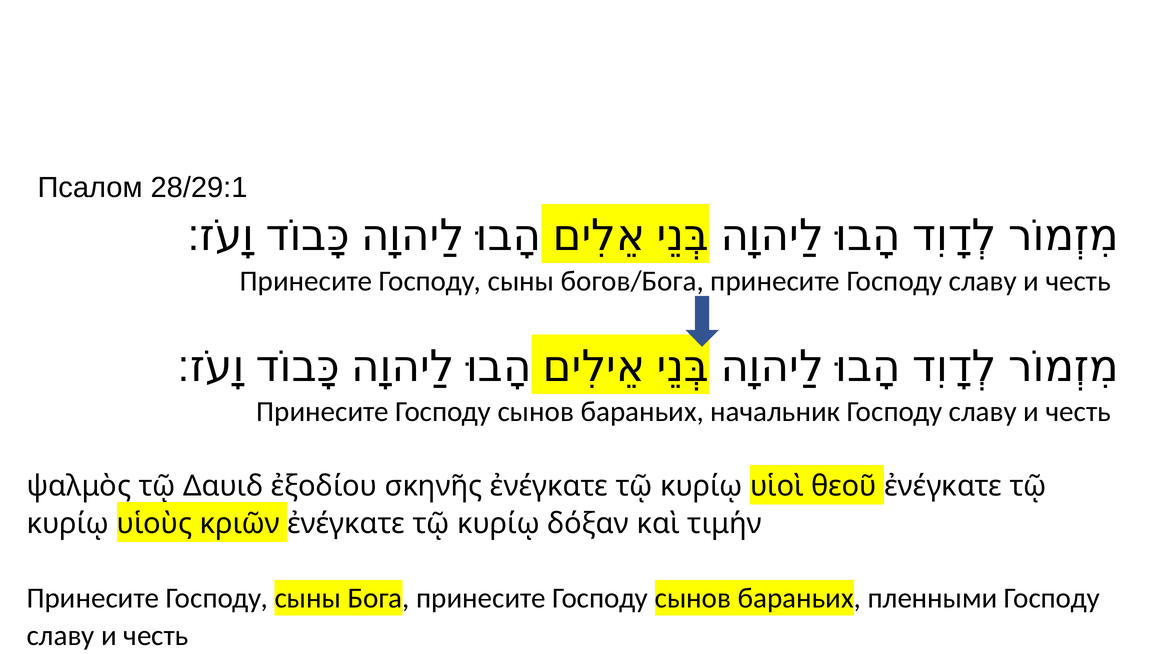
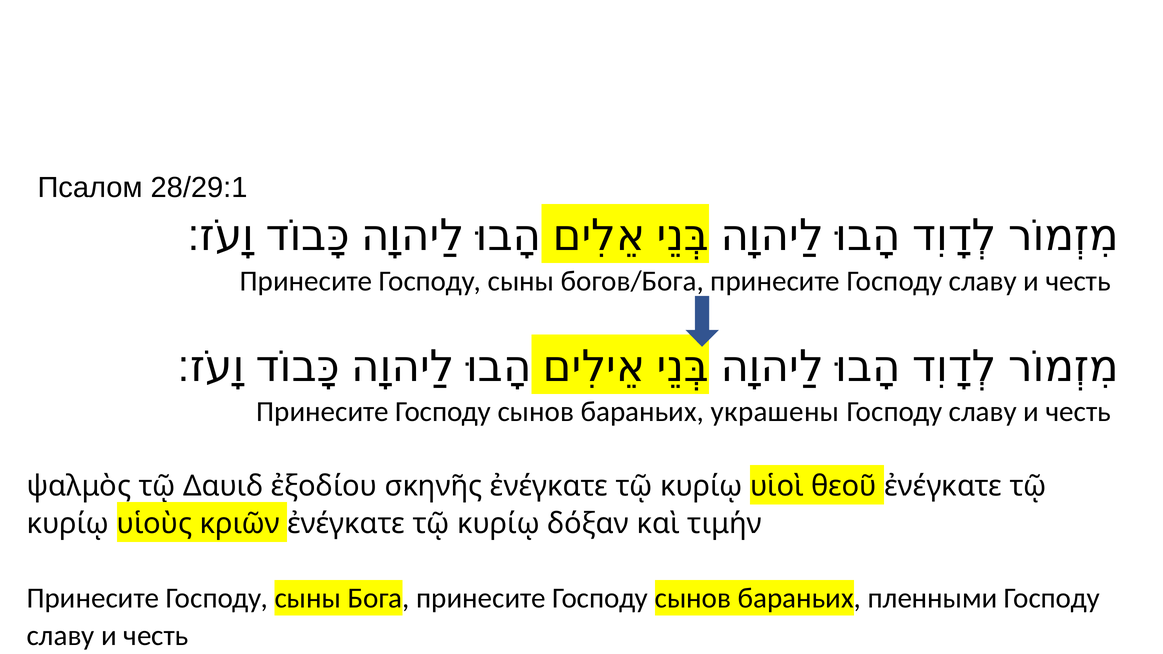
начальник: начальник -> украшены (775, 412)
